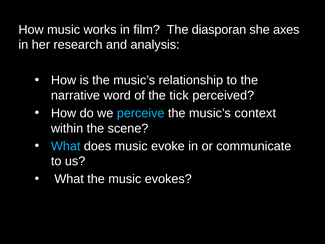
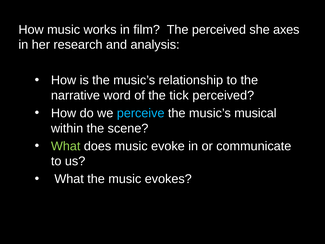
The diasporan: diasporan -> perceived (219, 30)
context: context -> musical (255, 113)
What colour: light blue -> light green (66, 146)
